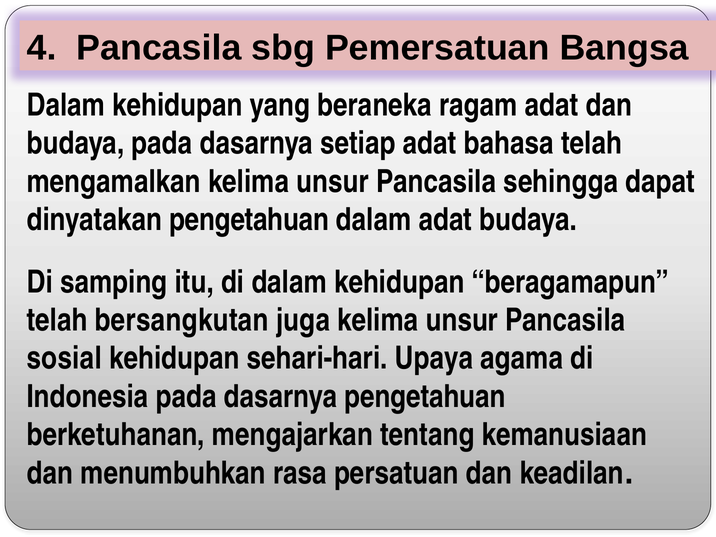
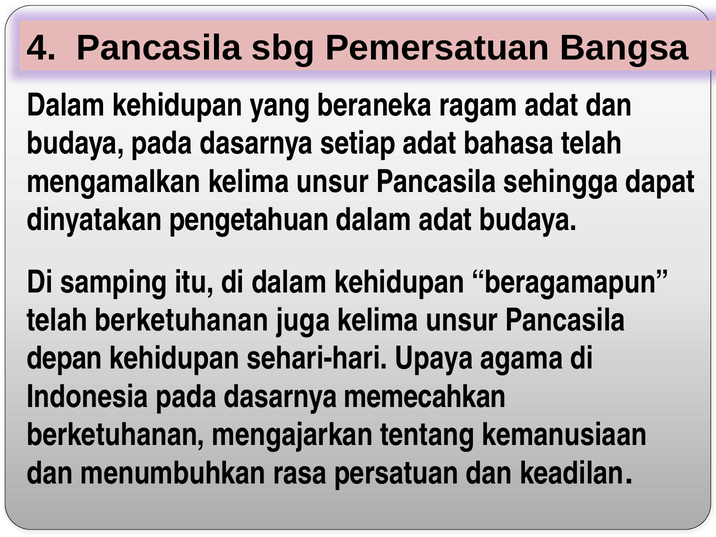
telah bersangkutan: bersangkutan -> berketuhanan (182, 320)
sosial: sosial -> depan (65, 358)
dasarnya pengetahuan: pengetahuan -> memecahkan (425, 397)
